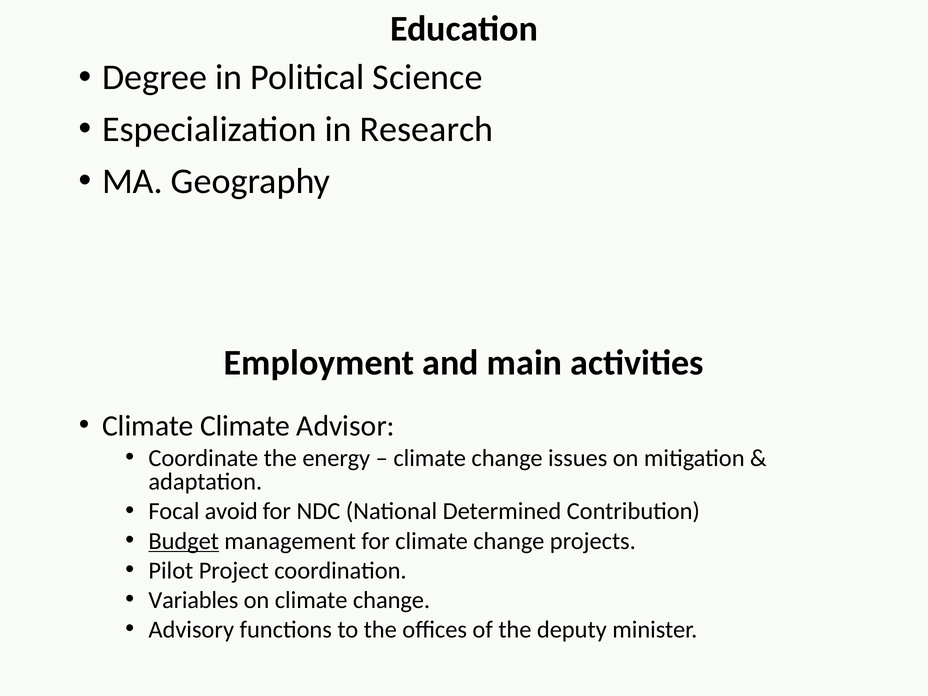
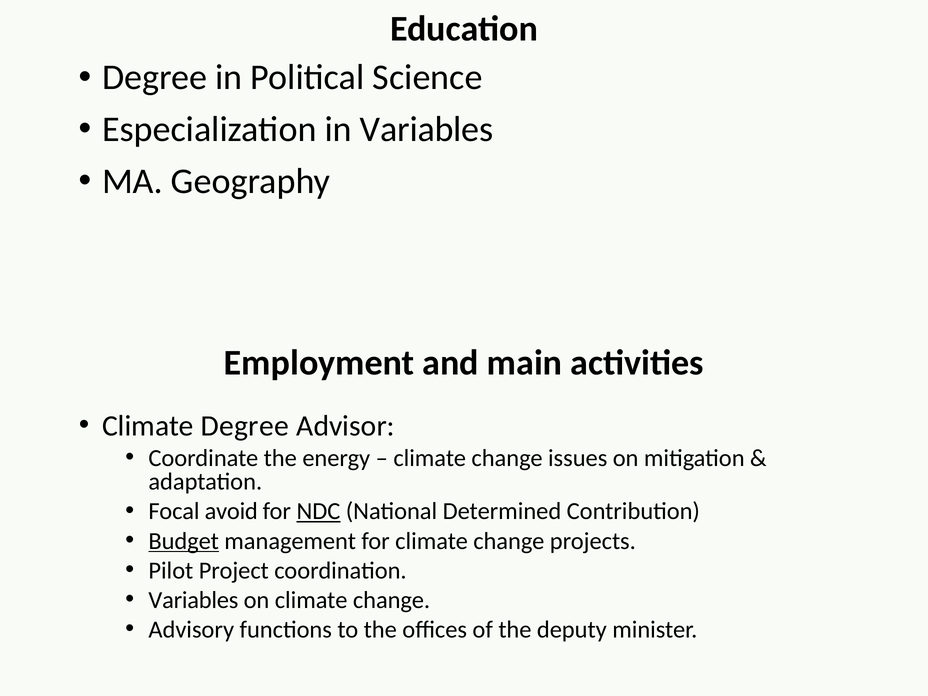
in Research: Research -> Variables (427, 129)
Climate Climate: Climate -> Degree (245, 426)
NDC underline: none -> present (318, 511)
